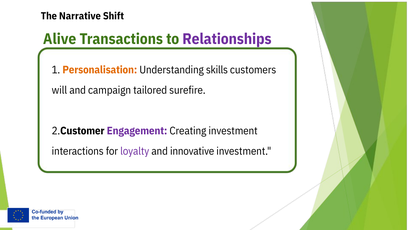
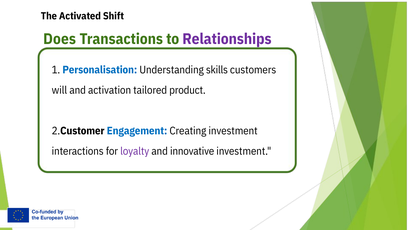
Narrative: Narrative -> Activated (80, 16)
Alive: Alive -> Does (60, 39)
Personalisation colour: orange -> blue (100, 70)
campaign: campaign -> activation (110, 90)
surefire: surefire -> product (187, 90)
Engagement colour: purple -> blue (137, 131)
